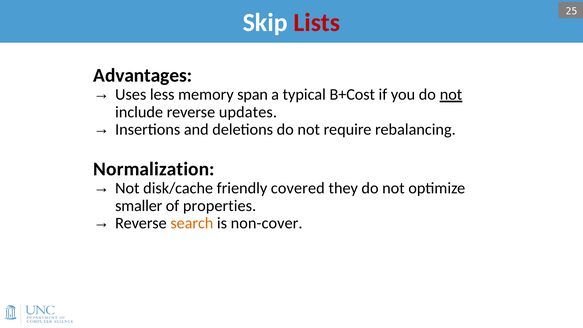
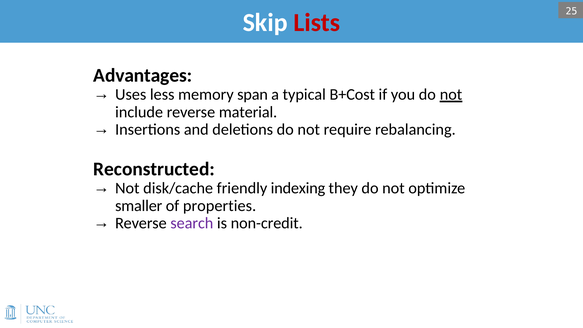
updates: updates -> material (248, 112)
Normalization: Normalization -> Reconstructed (154, 169)
covered: covered -> indexing (298, 188)
search colour: orange -> purple (192, 223)
non-cover: non-cover -> non-credit (267, 223)
